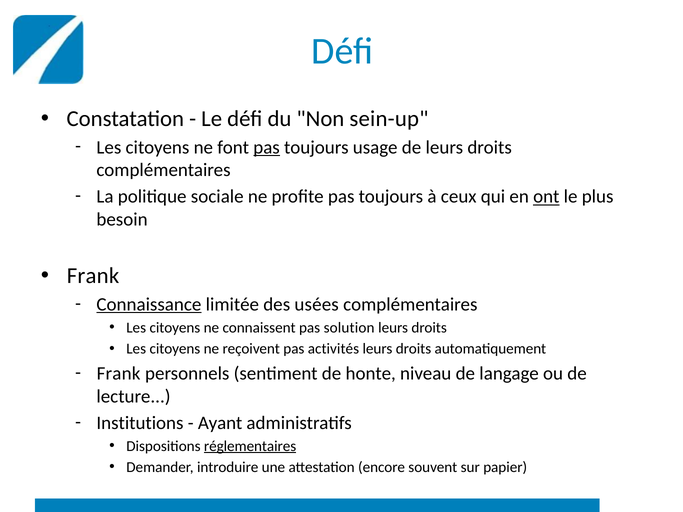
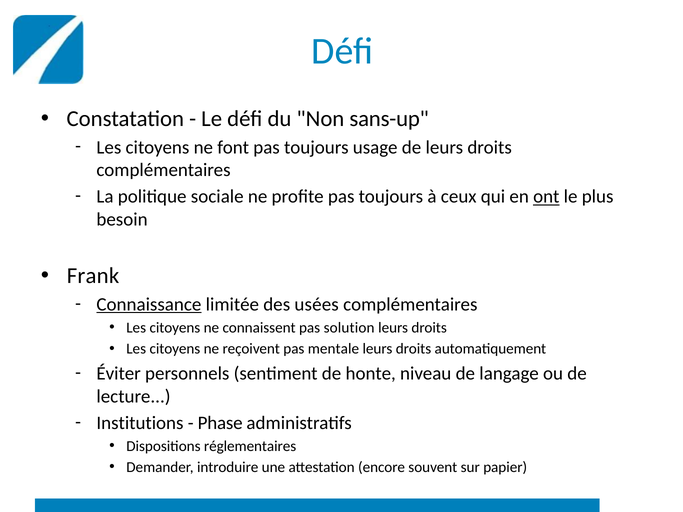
sein-up: sein-up -> sans-up (389, 119)
pas underline: present -> none (267, 147)
activités: activités -> mentale (333, 349)
Frank: Frank -> Éviter (119, 374)
Ayant: Ayant -> Phase (220, 423)
réglementaires underline: present -> none (250, 446)
